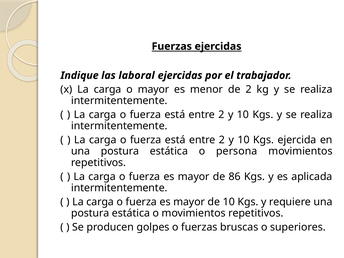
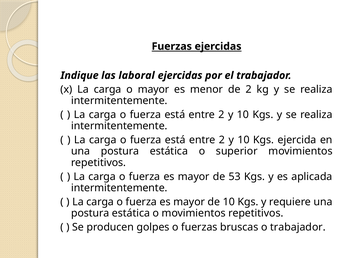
persona: persona -> superior (237, 151)
86: 86 -> 53 (235, 177)
o superiores: superiores -> trabajador (298, 227)
